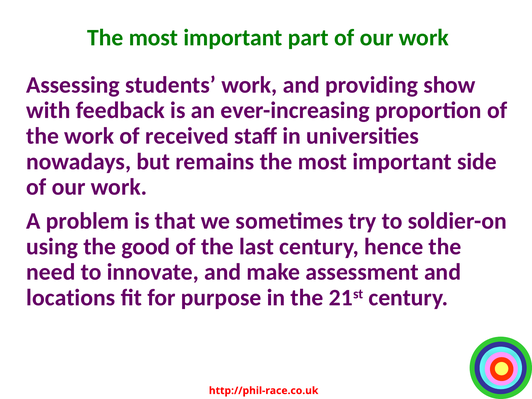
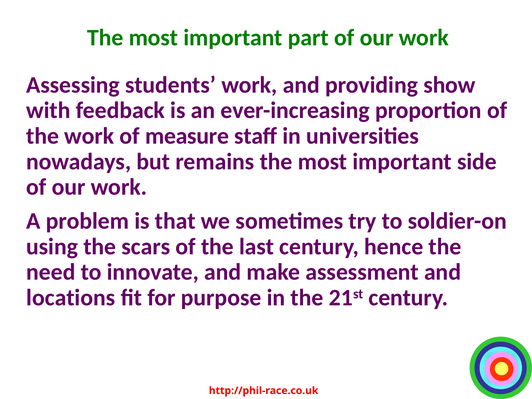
received: received -> measure (187, 136)
good: good -> scars (146, 247)
